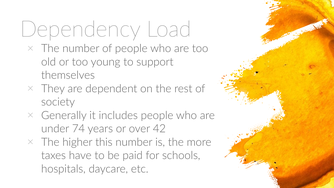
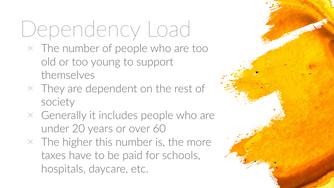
74: 74 -> 20 (78, 129)
42: 42 -> 60 (159, 129)
